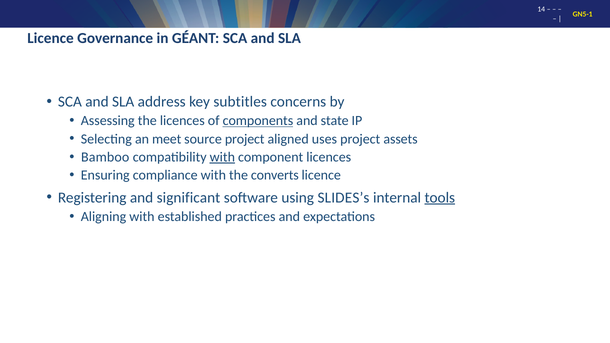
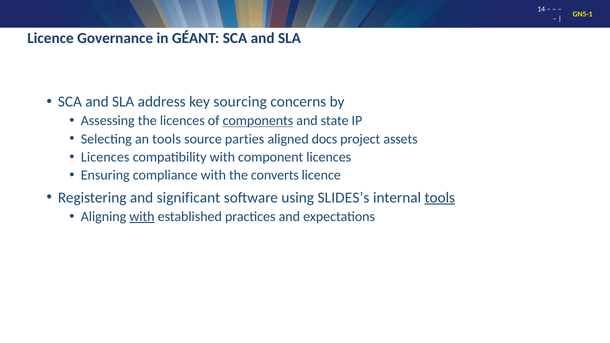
subtitles: subtitles -> sourcing (240, 102)
an meet: meet -> tools (167, 139)
source project: project -> parties (245, 139)
uses: uses -> docs (325, 139)
Bamboo: Bamboo -> Licences (105, 157)
with underline: present -> none (222, 157)
with underline: none -> present (142, 217)
